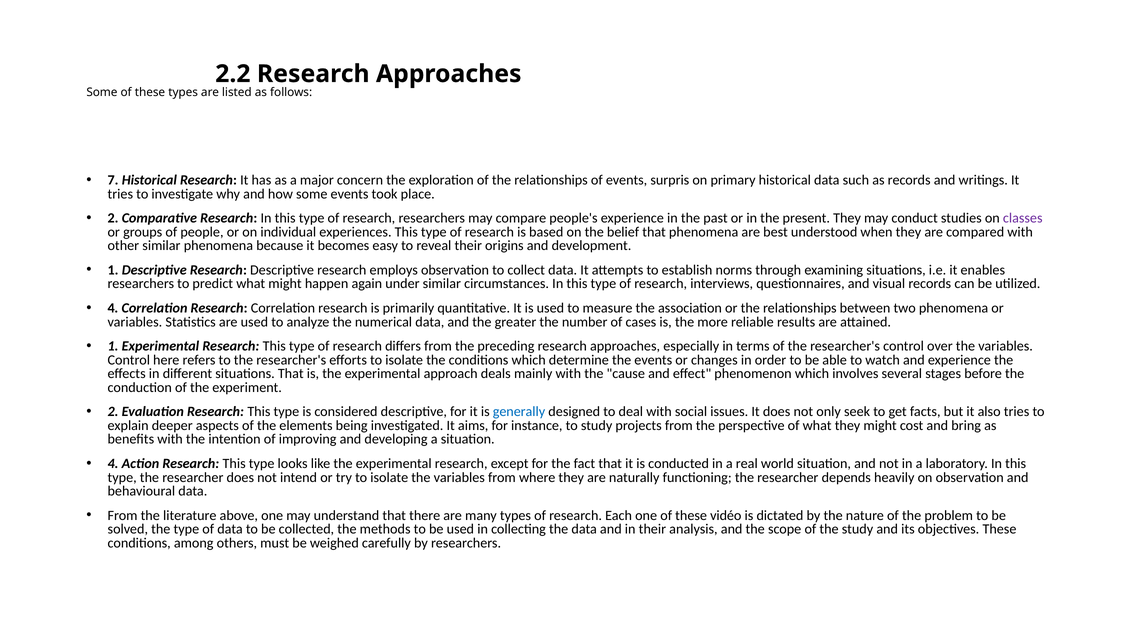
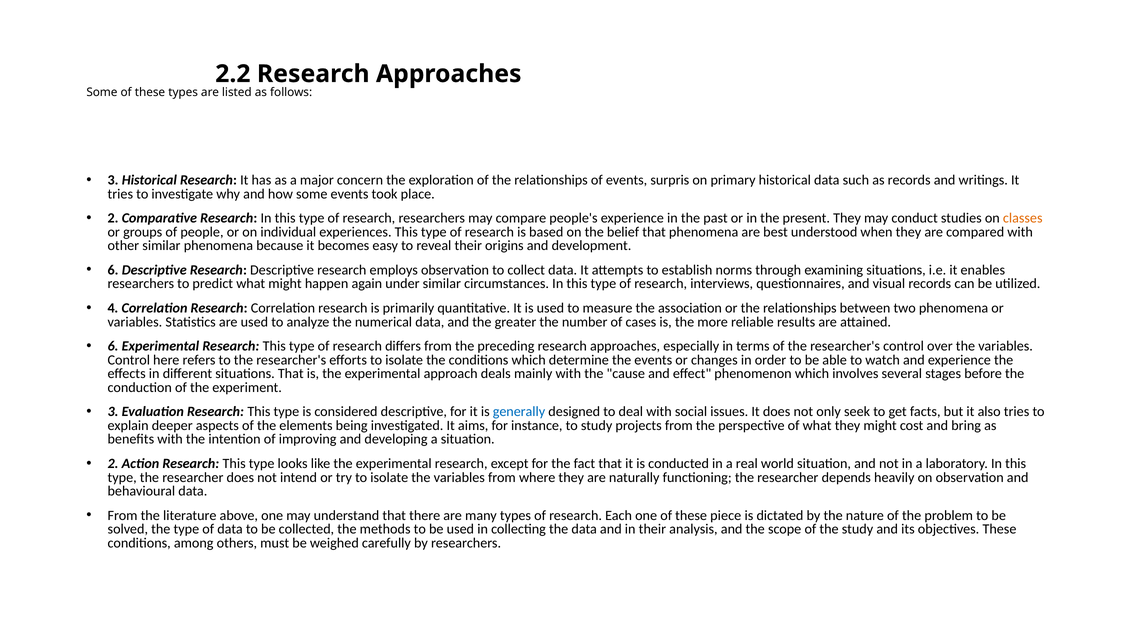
7: 7 -> 3 (113, 180)
classes colour: purple -> orange (1023, 218)
1: 1 -> 6 (113, 270)
1: 1 -> 6 (113, 346)
2: 2 -> 3 (113, 412)
4: 4 -> 2 (113, 464)
vidéo: vidéo -> piece (726, 516)
